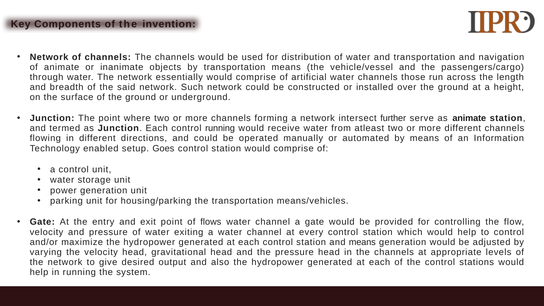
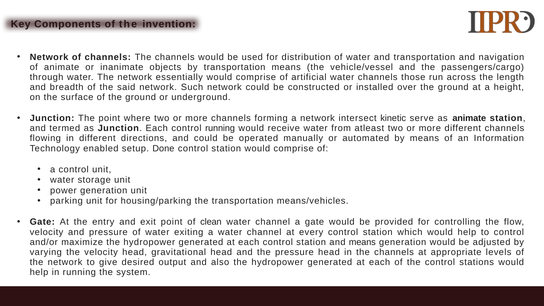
further: further -> kinetic (393, 118)
Goes: Goes -> Done (163, 148)
flows: flows -> clean (211, 222)
